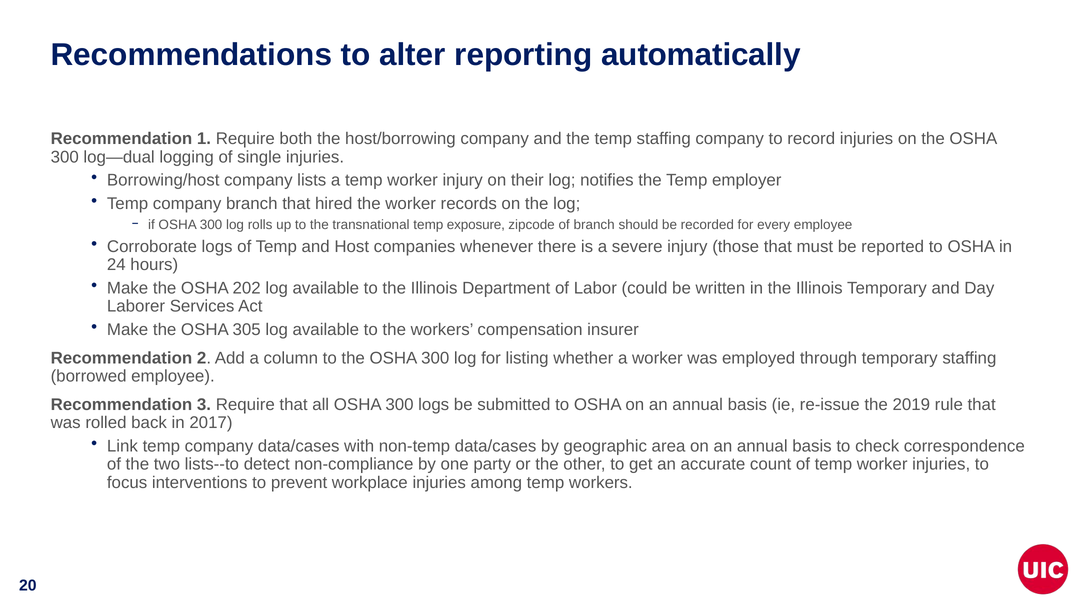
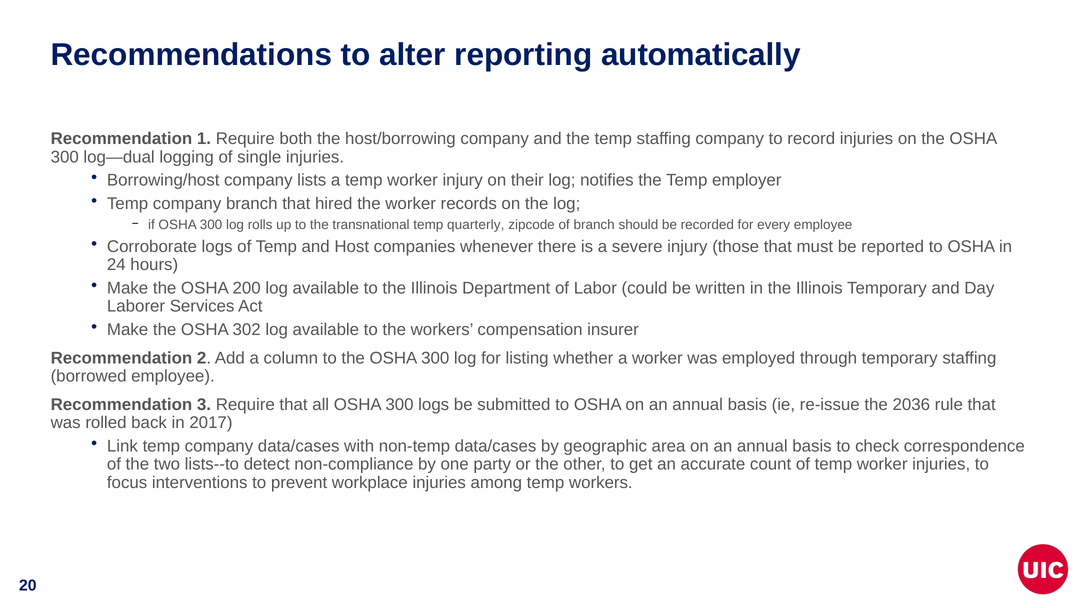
exposure: exposure -> quarterly (476, 225)
202: 202 -> 200 (247, 288)
305: 305 -> 302 (247, 330)
2019: 2019 -> 2036 (911, 405)
